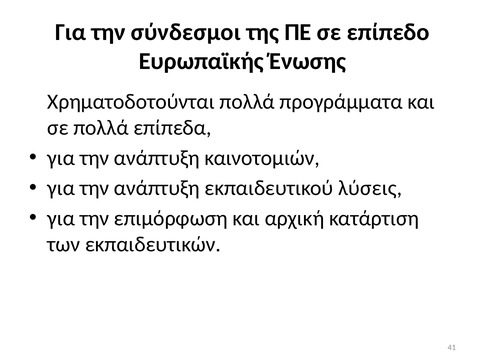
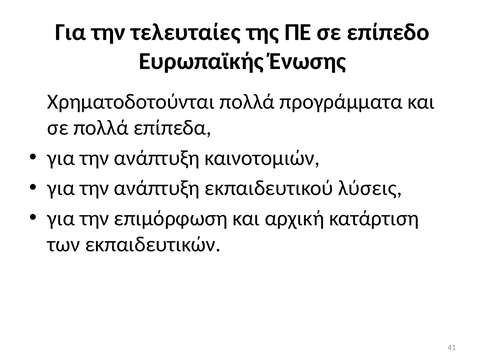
σύνδεσμοι: σύνδεσμοι -> τελευταίες (186, 32)
